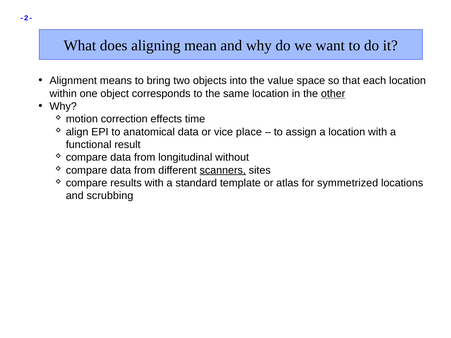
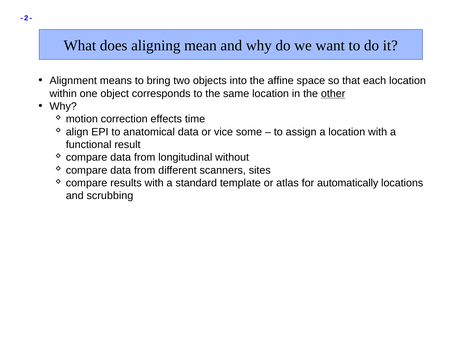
value: value -> affine (281, 81)
place: place -> some (249, 132)
scanners underline: present -> none (223, 170)
symmetrized: symmetrized -> automatically (348, 183)
